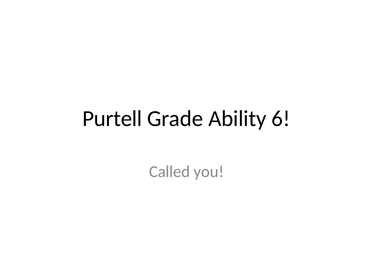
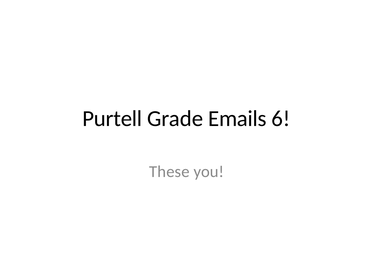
Ability: Ability -> Emails (237, 118)
Called: Called -> These (169, 171)
